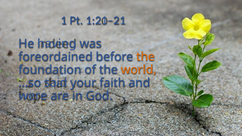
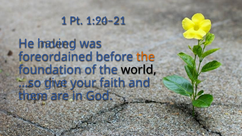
1:21–21: 1:21–21 -> 1:94–21 (106, 20)
world colour: orange -> black (139, 70)
said: said -> give (56, 83)
were: were -> them (33, 96)
